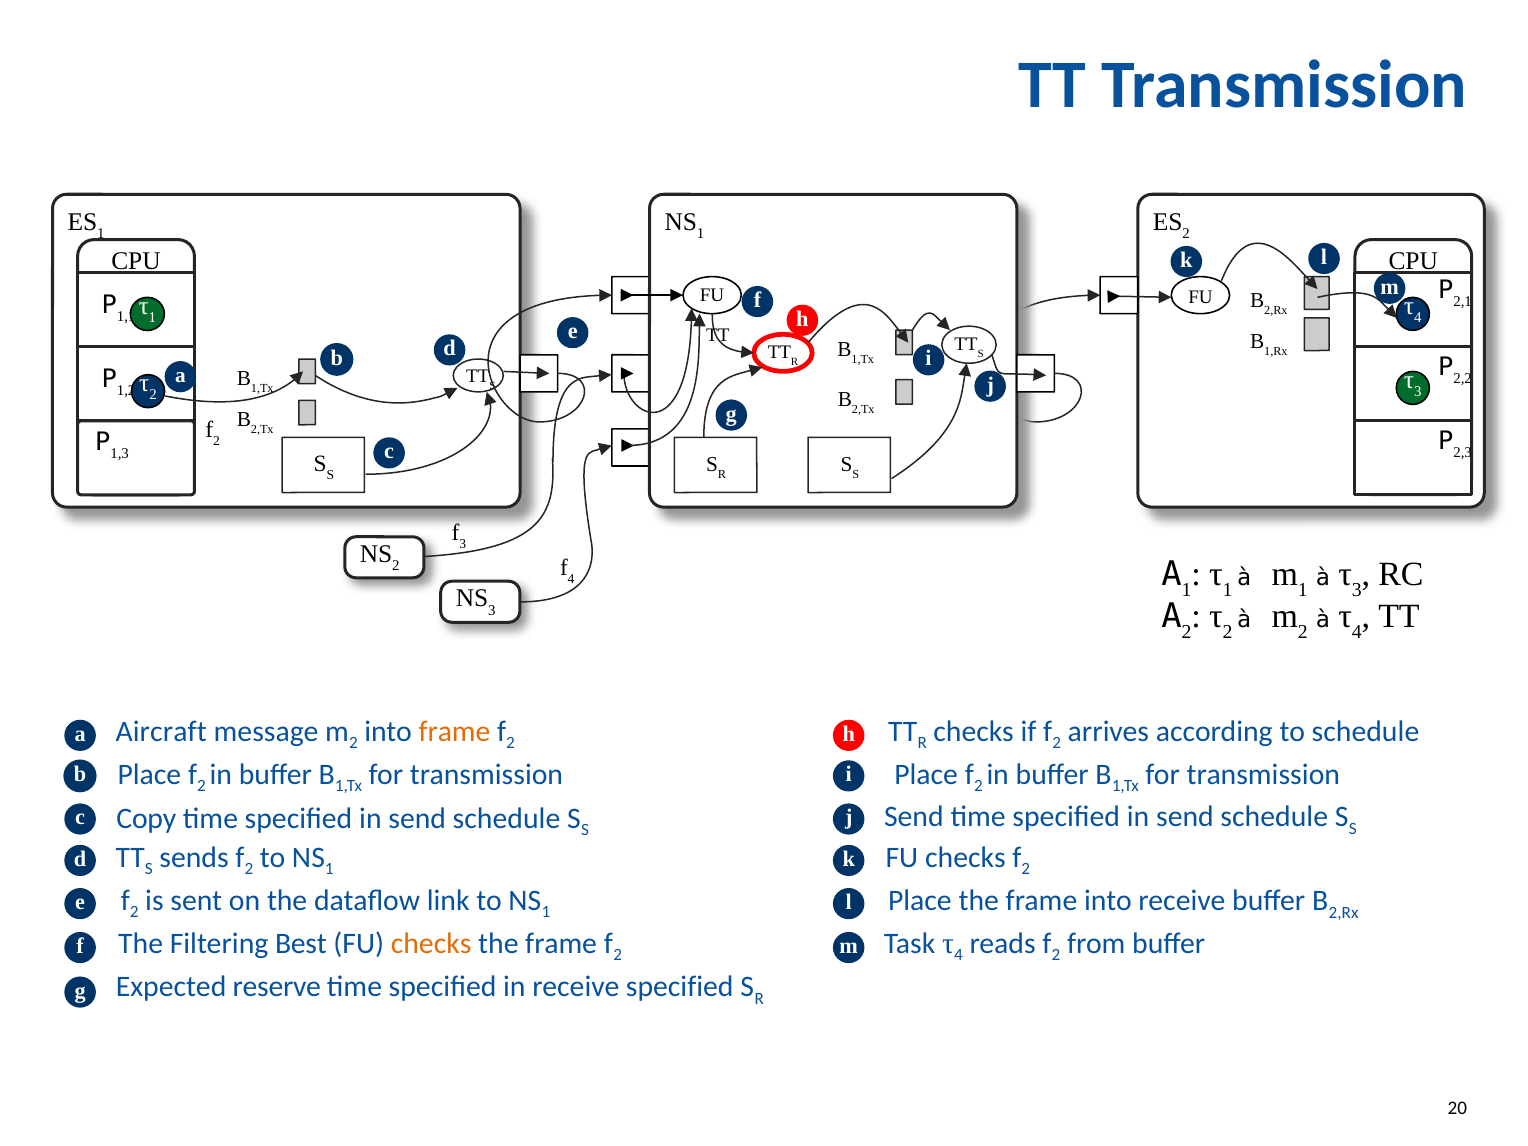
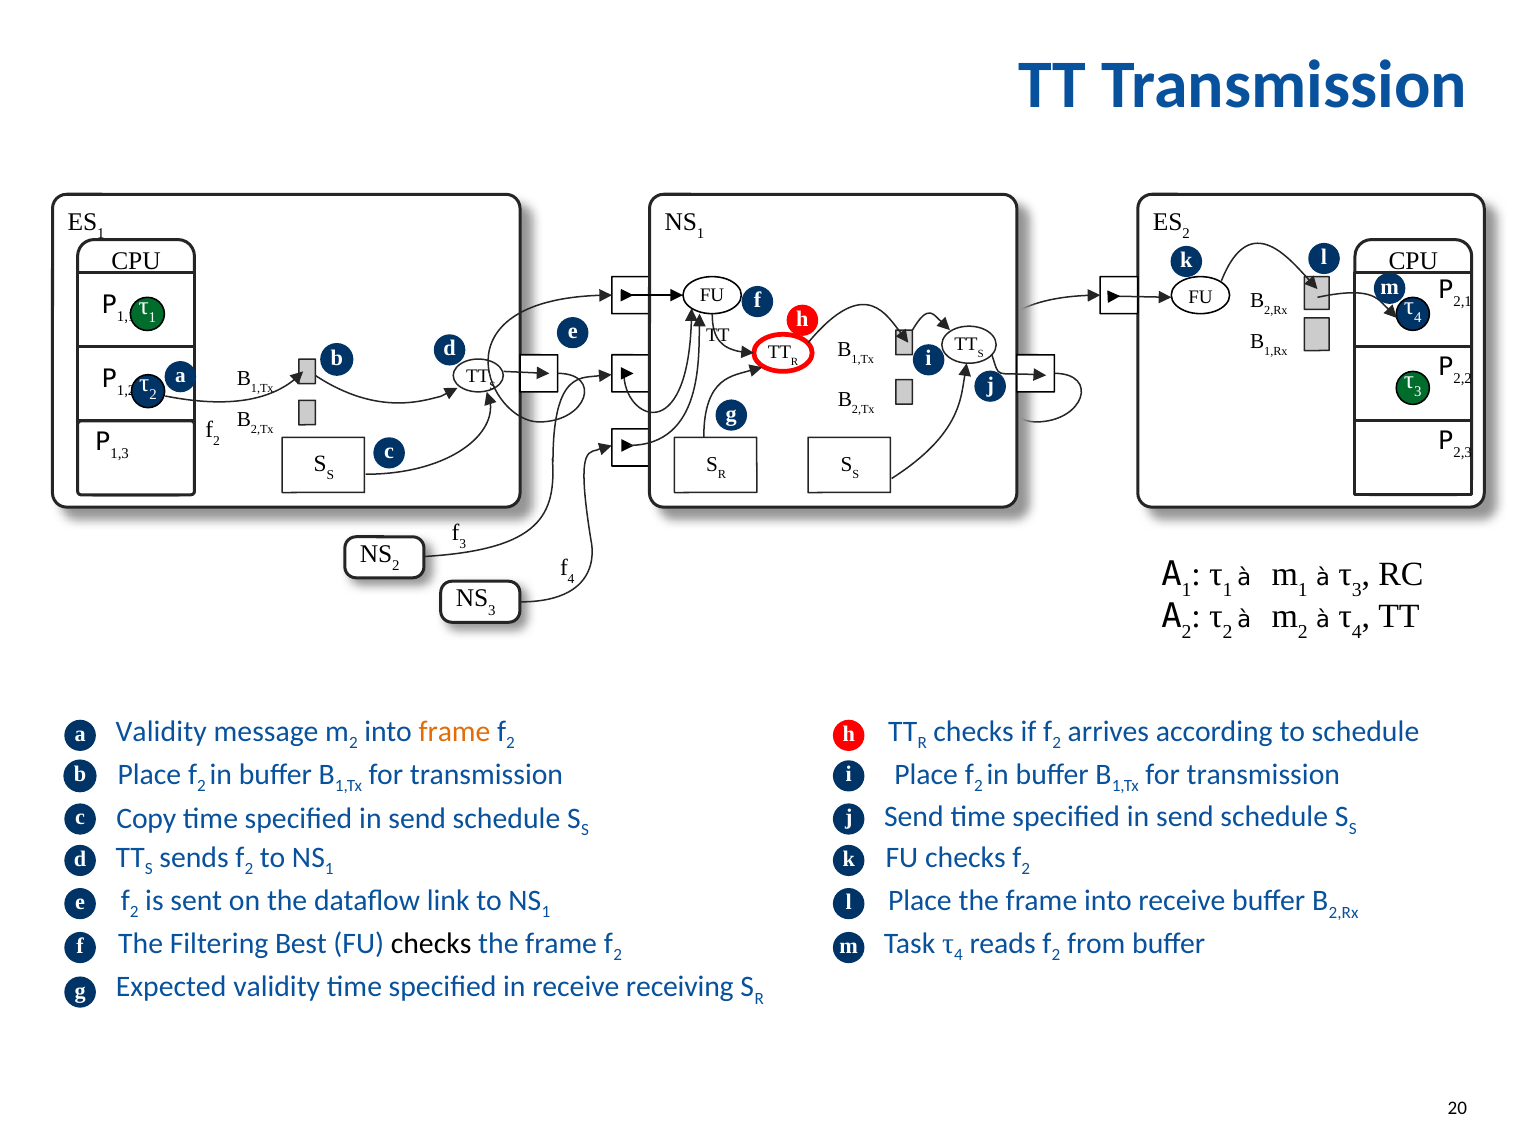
Aircraft: Aircraft -> Validity (161, 731)
checks colour: orange -> black (431, 944)
Expected reserve: reserve -> validity (277, 987)
receive specified: specified -> receiving (680, 987)
